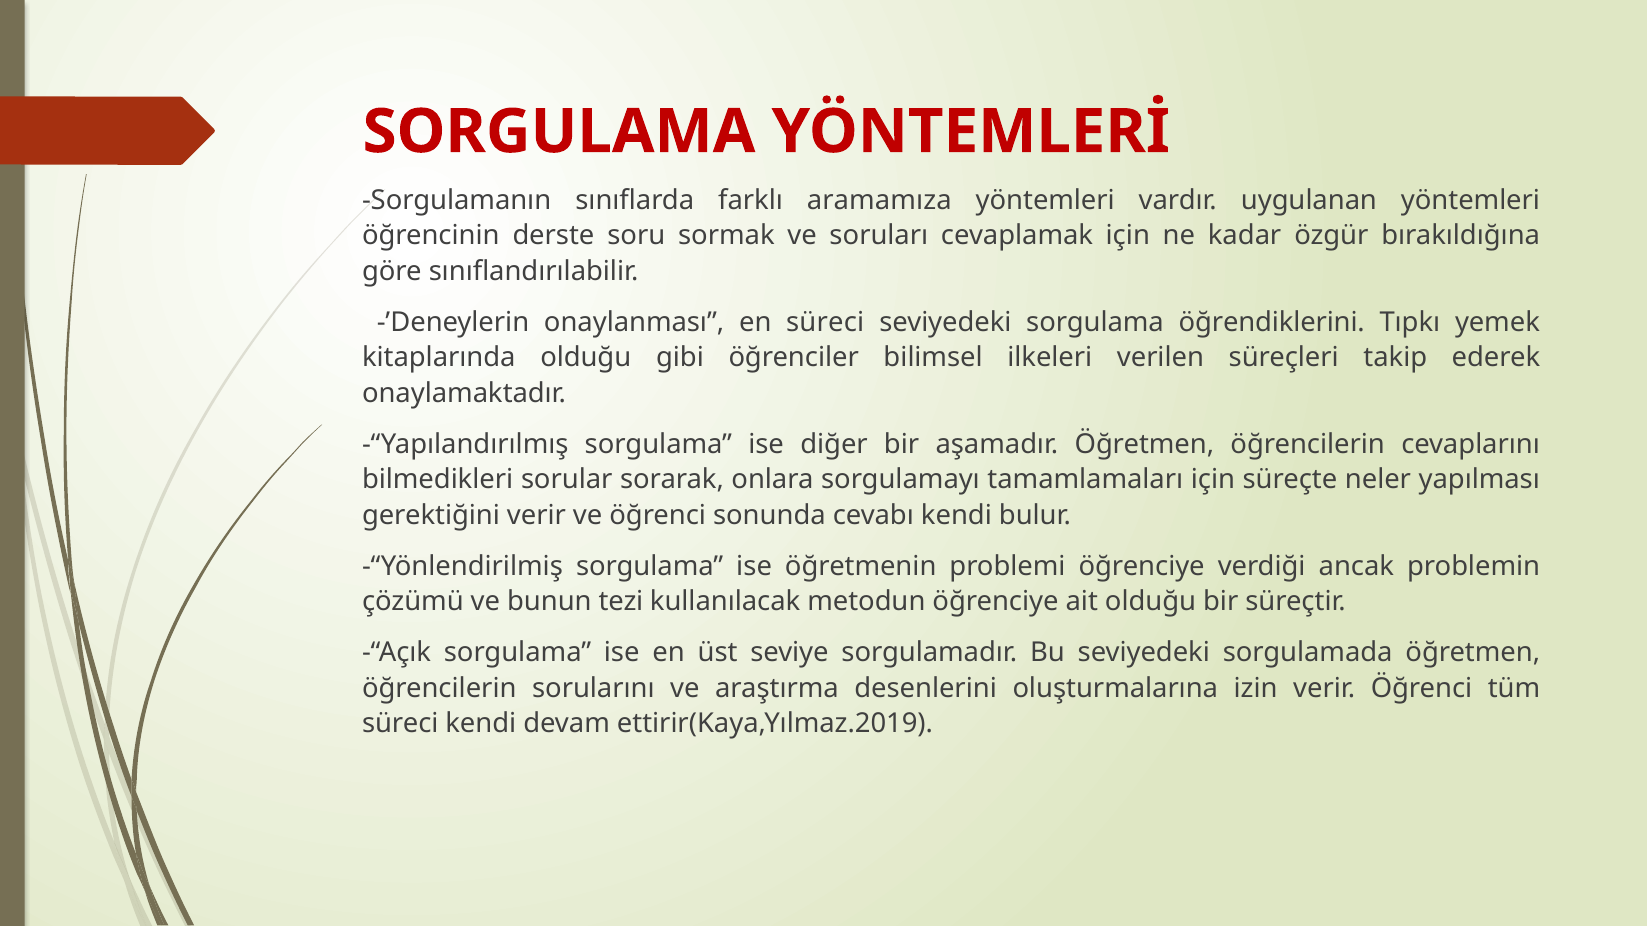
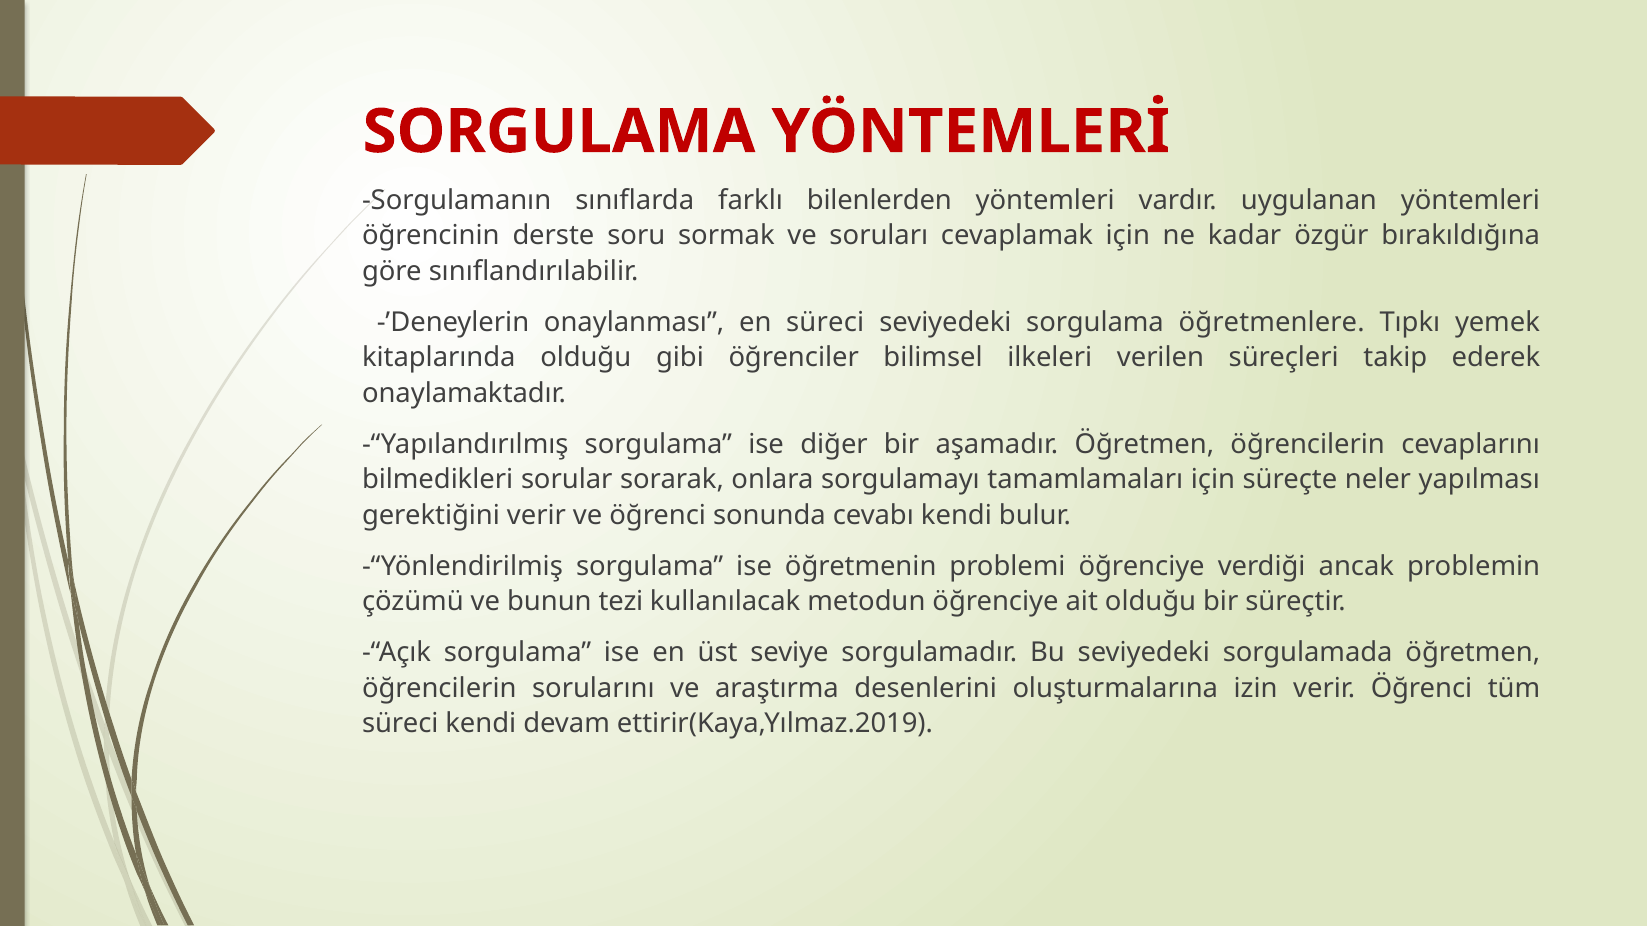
aramamıza: aramamıza -> bilenlerden (879, 200)
öğrendiklerini: öğrendiklerini -> öğretmenlere (1272, 322)
